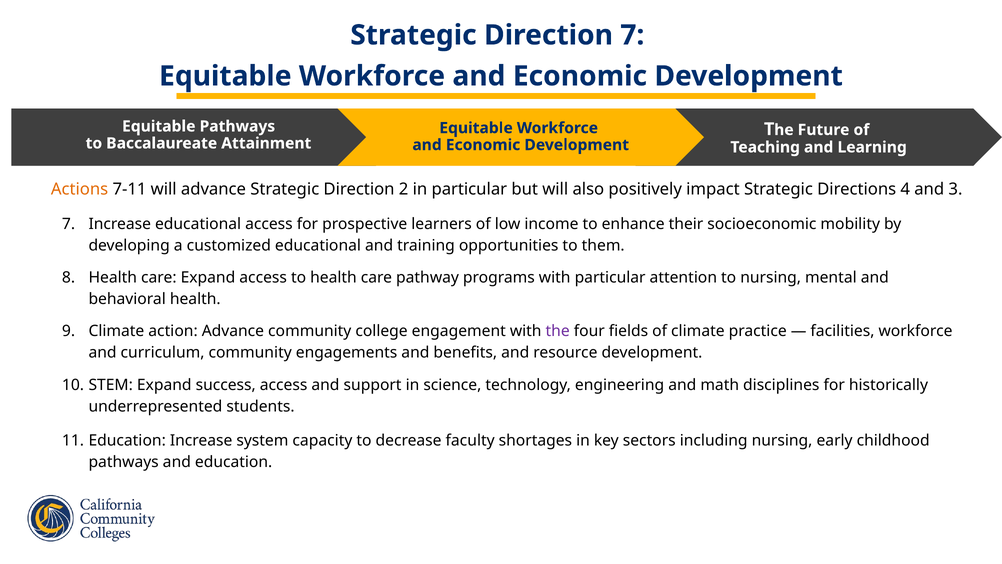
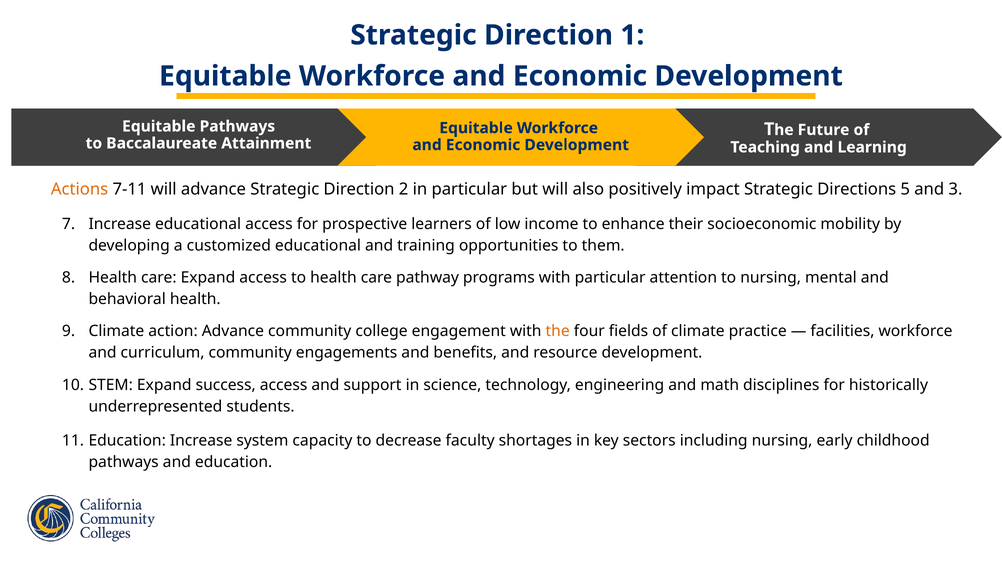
Direction 7: 7 -> 1 (632, 35)
4: 4 -> 5 (905, 189)
the colour: purple -> orange (558, 331)
